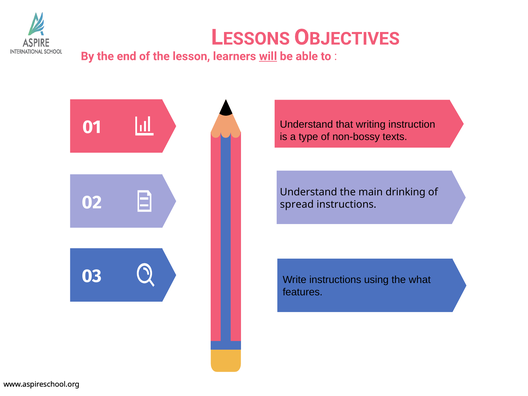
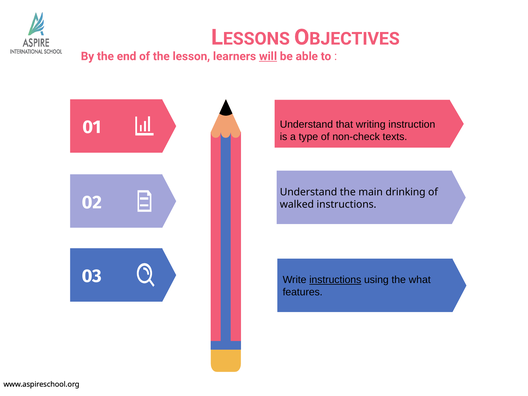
non-bossy: non-bossy -> non-check (356, 137)
spread: spread -> walked (297, 204)
instructions underline: none -> present (335, 280)
